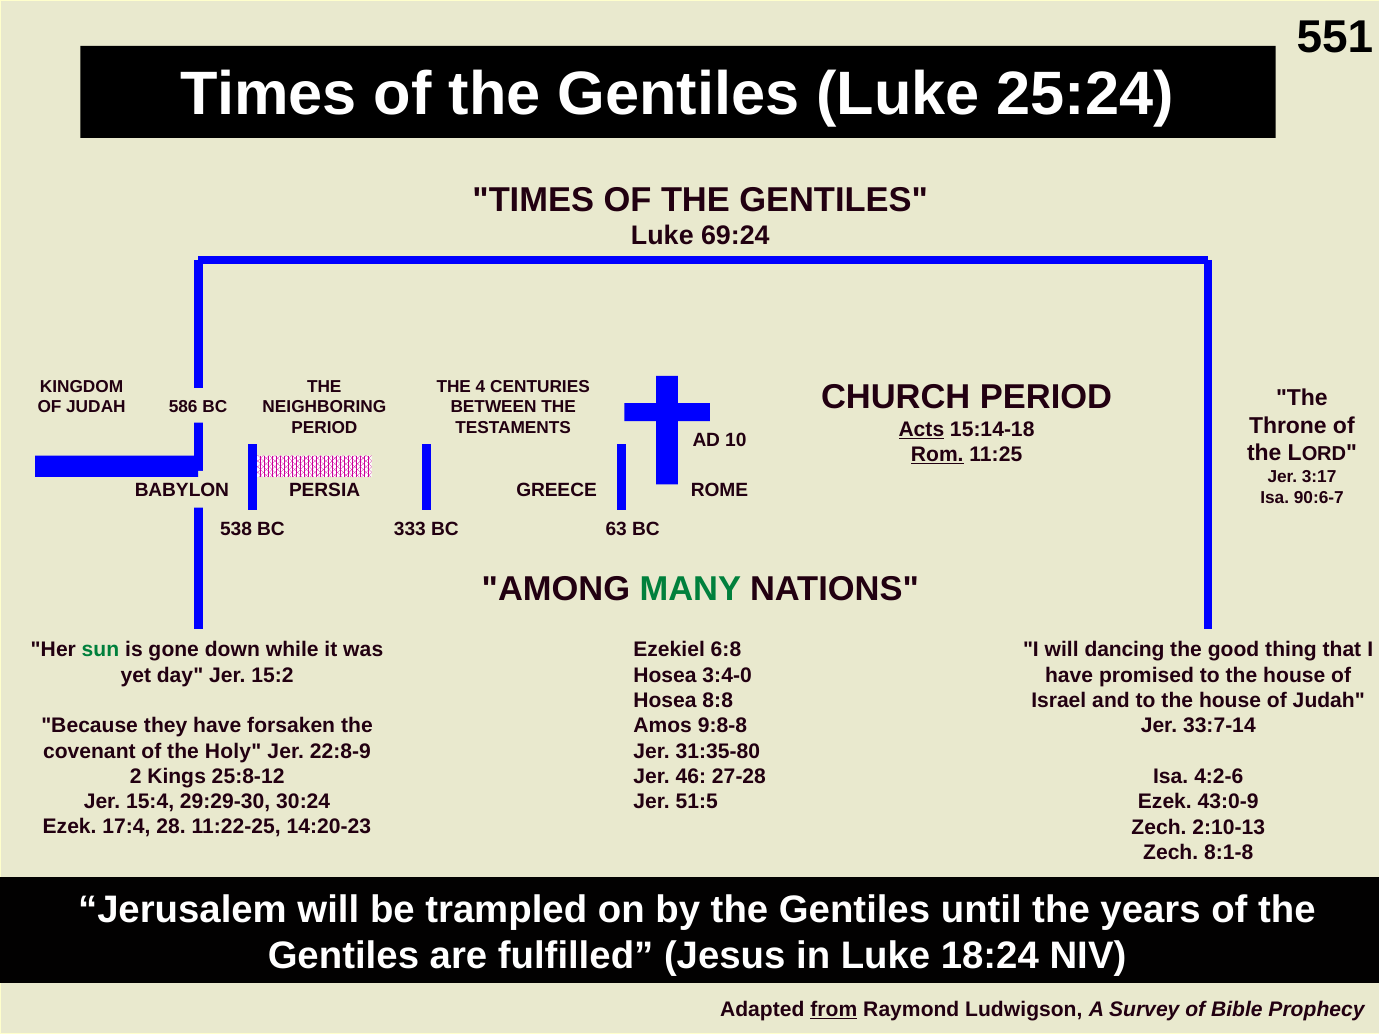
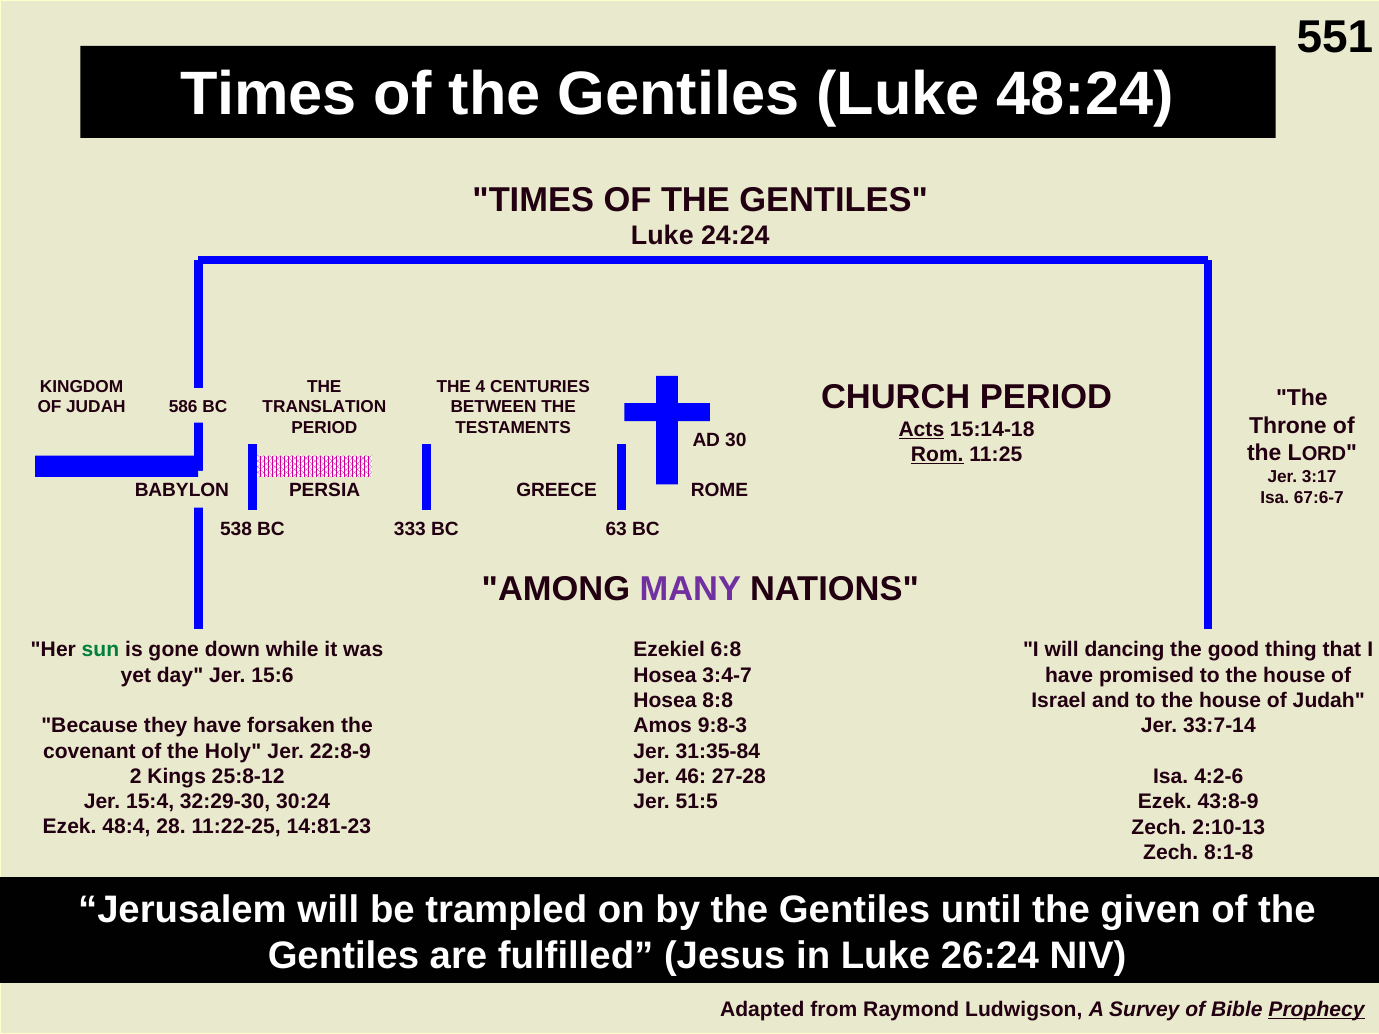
25:24: 25:24 -> 48:24 (1085, 94)
69:24: 69:24 -> 24:24 (735, 236)
NEIGHBORING: NEIGHBORING -> TRANSLATION (324, 407)
10: 10 -> 30 (736, 441)
90:6-7: 90:6-7 -> 67:6-7 (1319, 498)
MANY colour: green -> purple (690, 589)
15:2: 15:2 -> 15:6 (272, 675)
3:4-0: 3:4-0 -> 3:4-7 (727, 675)
9:8-8: 9:8-8 -> 9:8-3 (722, 726)
31:35-80: 31:35-80 -> 31:35-84 (718, 751)
29:29-30: 29:29-30 -> 32:29-30 (225, 802)
43:0-9: 43:0-9 -> 43:8-9 (1228, 802)
17:4: 17:4 -> 48:4 (126, 827)
14:20-23: 14:20-23 -> 14:81-23 (329, 827)
years: years -> given (1151, 910)
18:24: 18:24 -> 26:24 (990, 956)
from underline: present -> none (834, 1010)
Prophecy underline: none -> present (1317, 1010)
